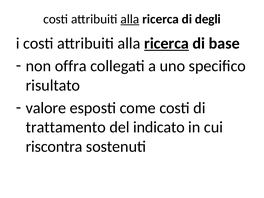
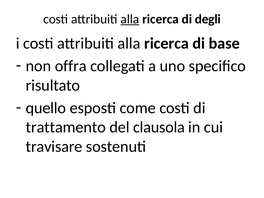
ricerca underline: present -> none (167, 43)
valore: valore -> quello (46, 108)
indicato: indicato -> clausola (159, 127)
riscontra: riscontra -> travisare (54, 147)
